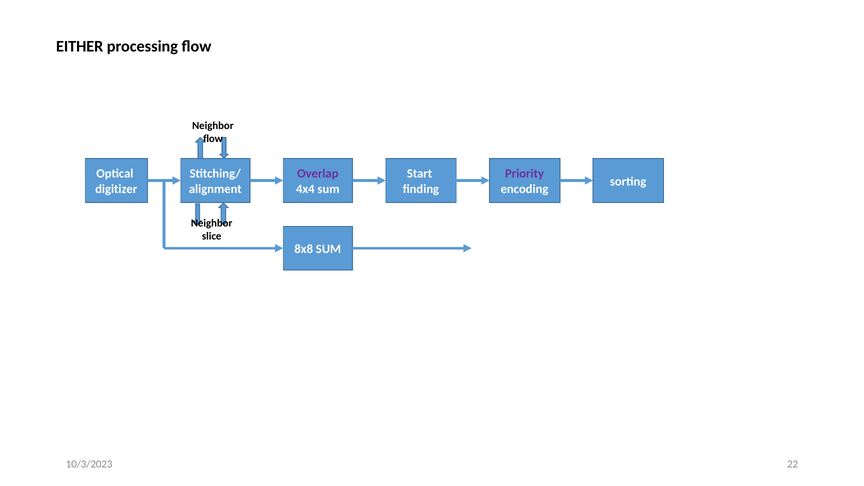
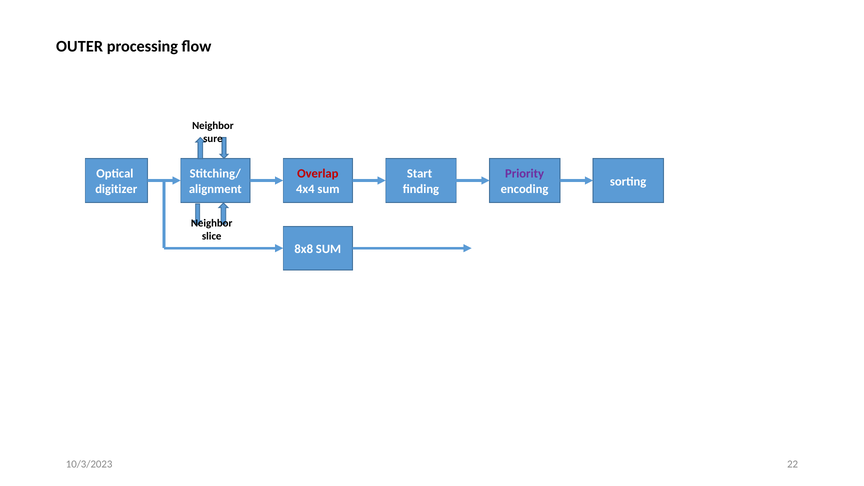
EITHER: EITHER -> OUTER (80, 46)
flow: flow -> sure (213, 139)
Overlap colour: purple -> red (318, 174)
